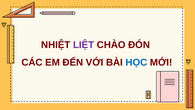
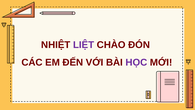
HỌC colour: blue -> purple (136, 62)
